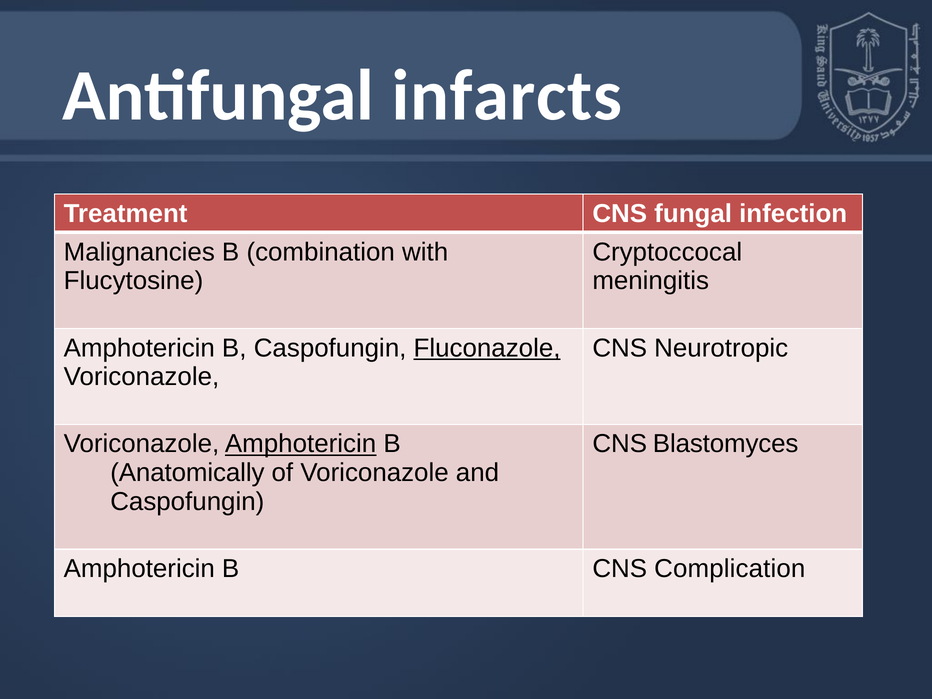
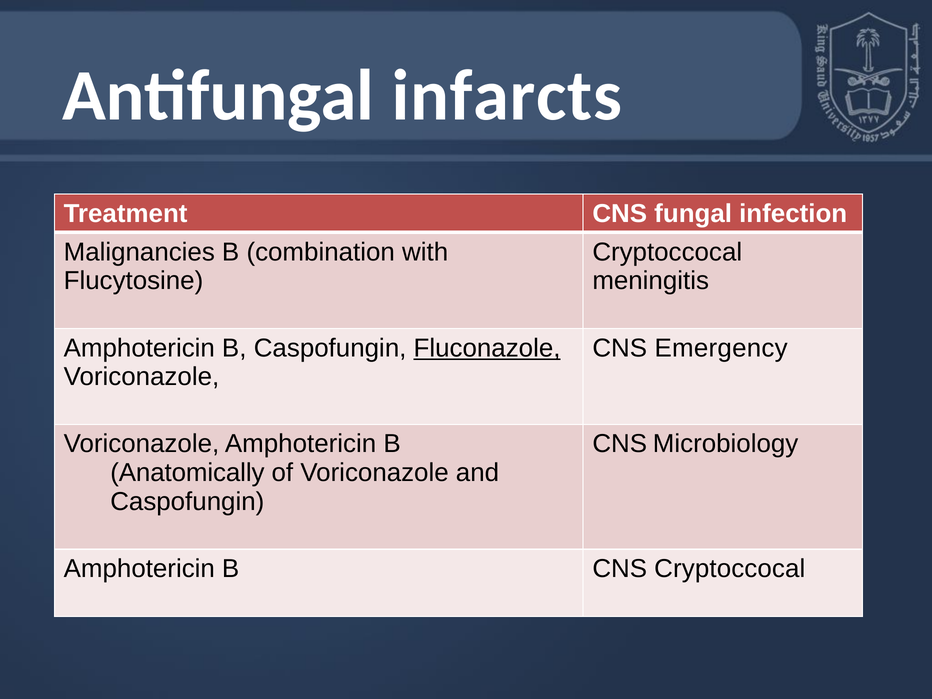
Neurotropic: Neurotropic -> Emergency (721, 348)
Amphotericin underline: present -> none (301, 444)
Blastomyces: Blastomyces -> Microbiology (726, 444)
CNS Complication: Complication -> Cryptoccocal (730, 569)
